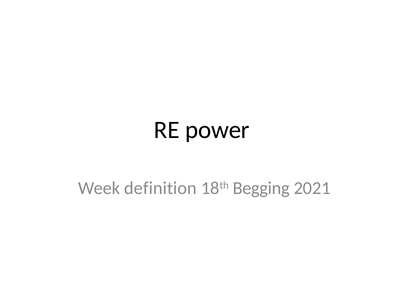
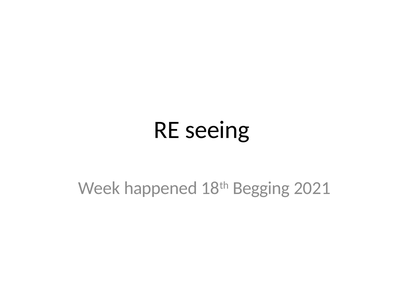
power: power -> seeing (217, 130)
definition: definition -> happened (161, 188)
